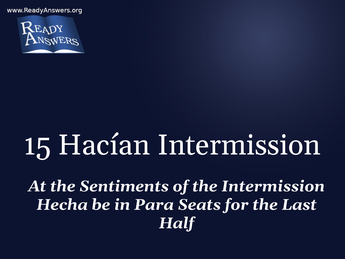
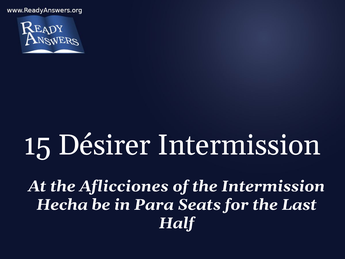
Hacían: Hacían -> Désirer (104, 145)
Sentiments: Sentiments -> Aflicciones (124, 186)
